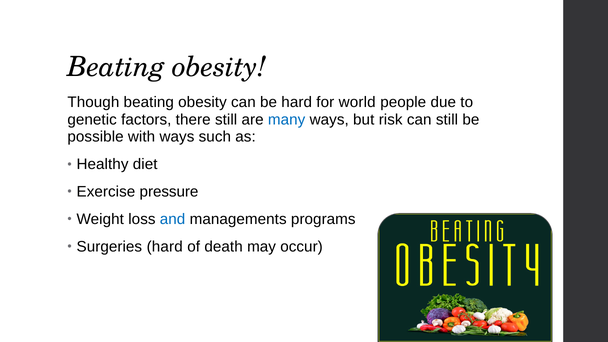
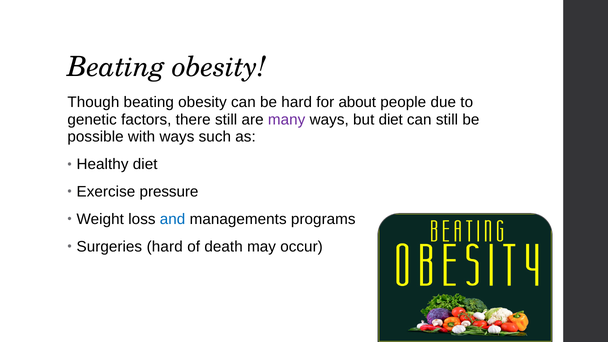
world: world -> about (357, 102)
many colour: blue -> purple (287, 120)
but risk: risk -> diet (391, 120)
